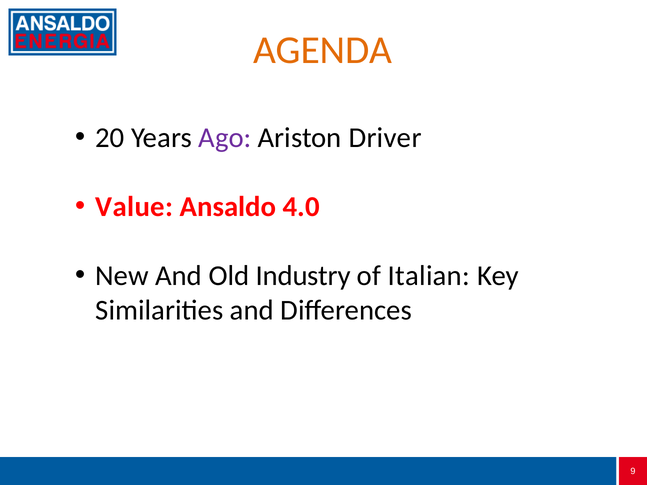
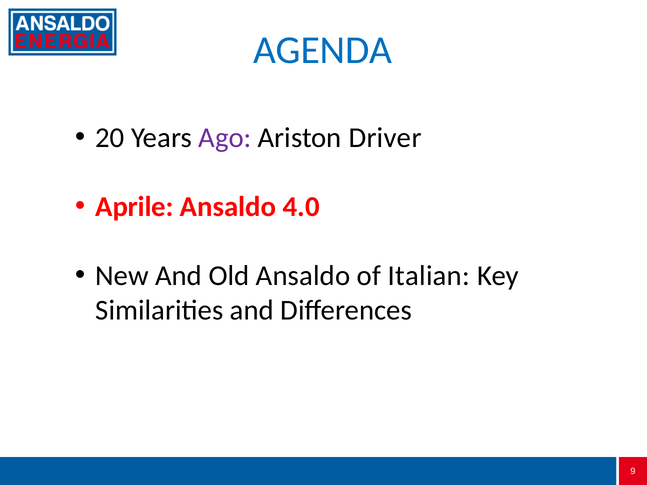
AGENDA colour: orange -> blue (323, 50)
Value: Value -> Aprile (134, 207)
Old Industry: Industry -> Ansaldo (303, 276)
